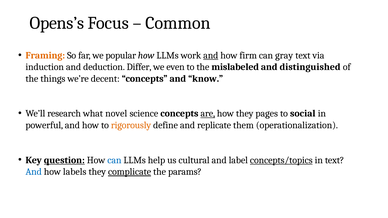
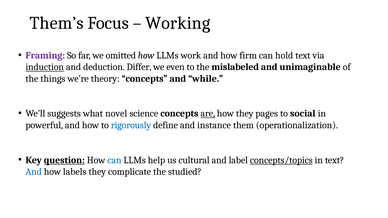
Opens’s: Opens’s -> Them’s (57, 23)
Common: Common -> Working (178, 23)
Framing colour: orange -> purple (45, 55)
popular: popular -> omitted (121, 55)
and underline: present -> none (211, 55)
gray: gray -> hold (284, 55)
induction underline: none -> present (45, 67)
distinguished: distinguished -> unimaginable (310, 67)
decent: decent -> theory (105, 79)
know: know -> while (206, 79)
research: research -> suggests (64, 114)
rigorously colour: orange -> blue (131, 125)
replicate: replicate -> instance (214, 125)
complicate underline: present -> none (130, 172)
params: params -> studied (185, 172)
